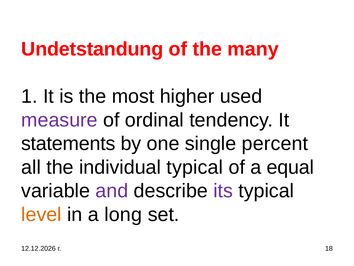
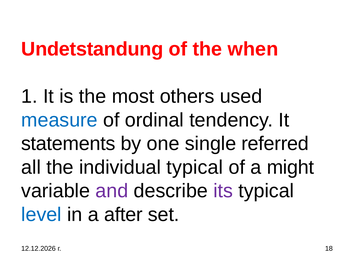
many: many -> when (253, 49)
higher: higher -> others (187, 96)
measure colour: purple -> blue (59, 120)
percent: percent -> referred (275, 143)
equal: equal -> might (290, 167)
level colour: orange -> blue (41, 214)
long: long -> after (123, 214)
